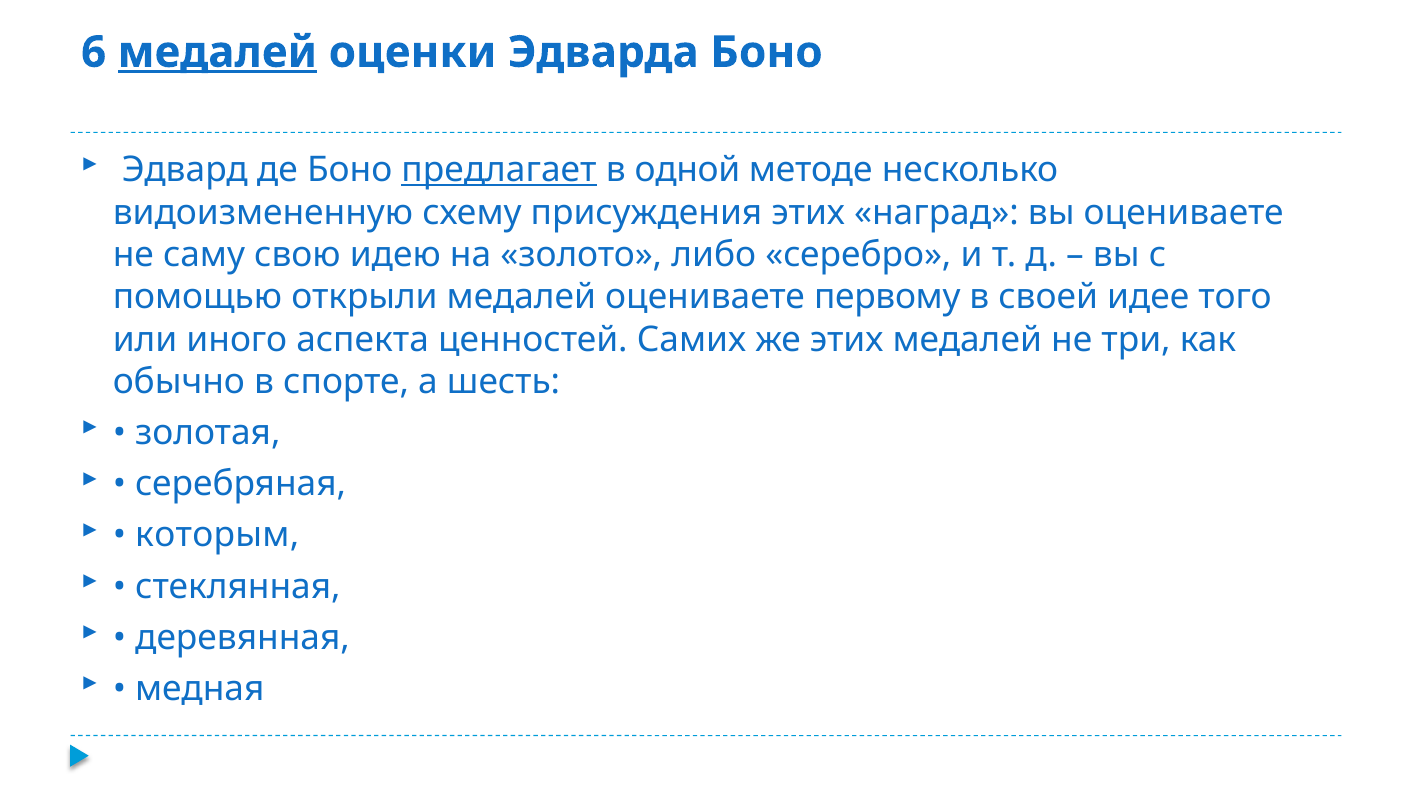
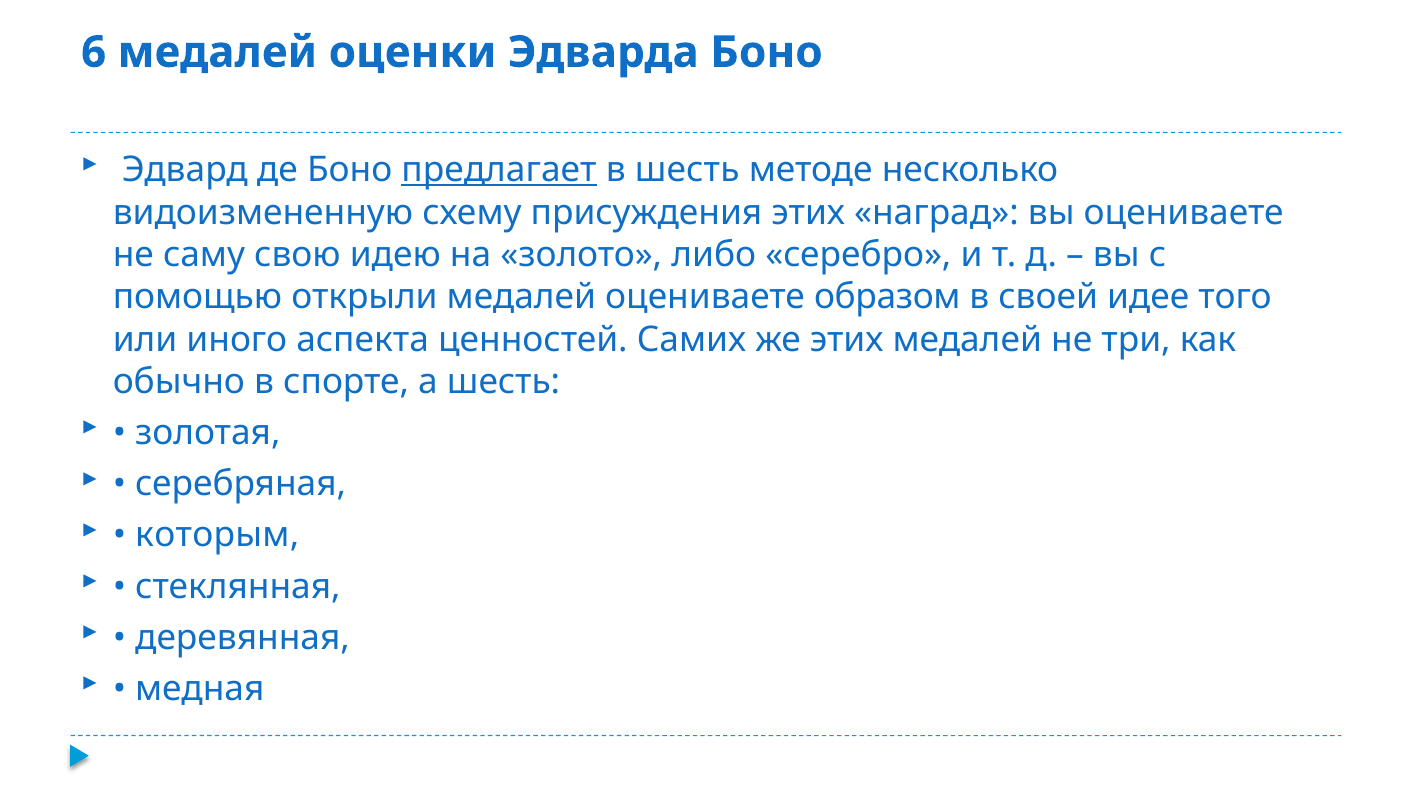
медалей underline: present -> none (217, 52)
в одной: одной -> шесть (687, 170)
первому: первому -> образом (887, 297)
